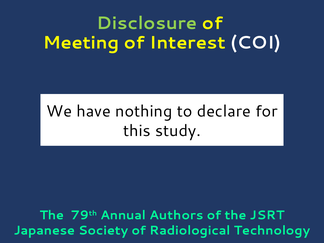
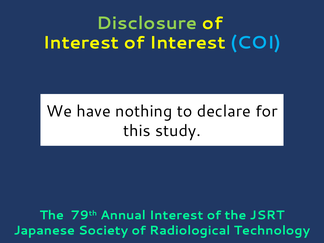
Meeting: Meeting -> Interest (81, 43)
COI colour: white -> light blue (256, 43)
Annual Authors: Authors -> Interest (176, 215)
